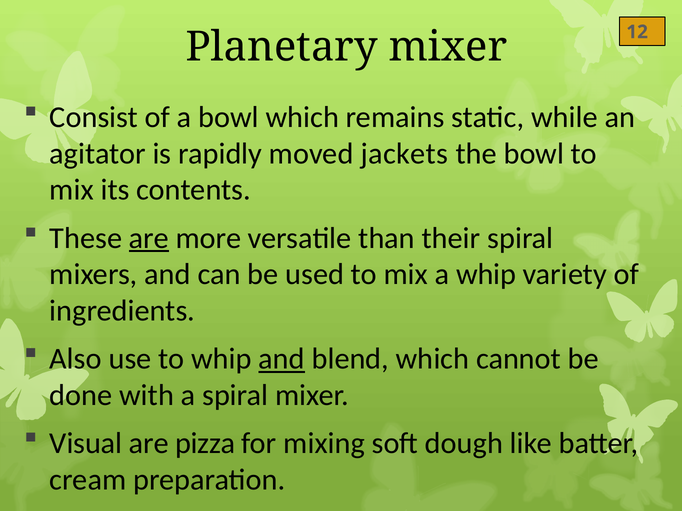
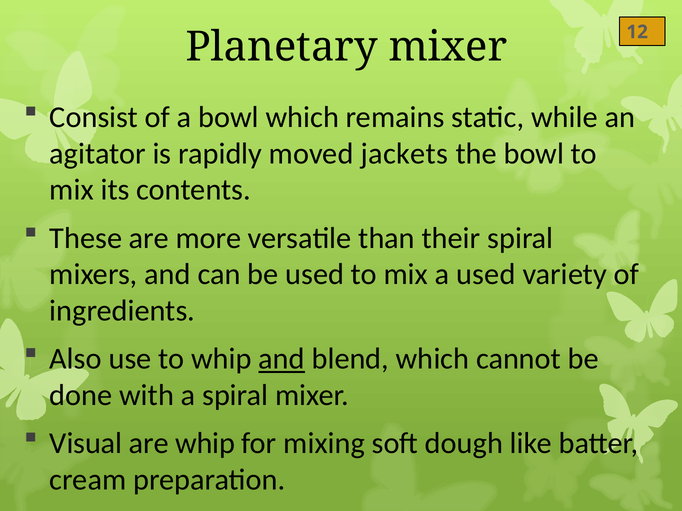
are underline: present -> none (149, 238)
a whip: whip -> used (486, 275)
are pizza: pizza -> whip (205, 444)
